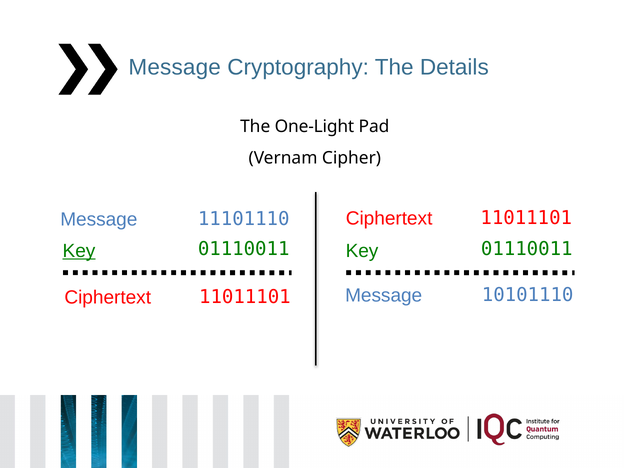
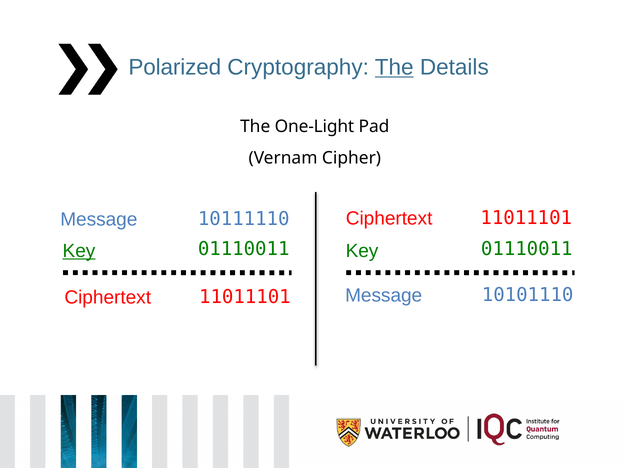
Message: Message -> Polarized (175, 67)
The underline: none -> present (394, 67)
11101110: 11101110 -> 10111110 (244, 219)
